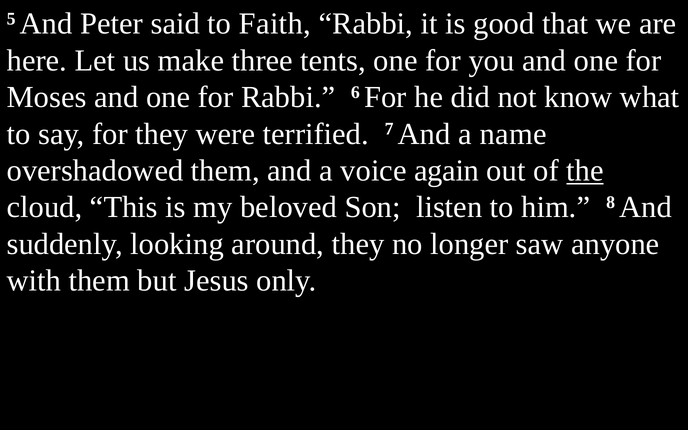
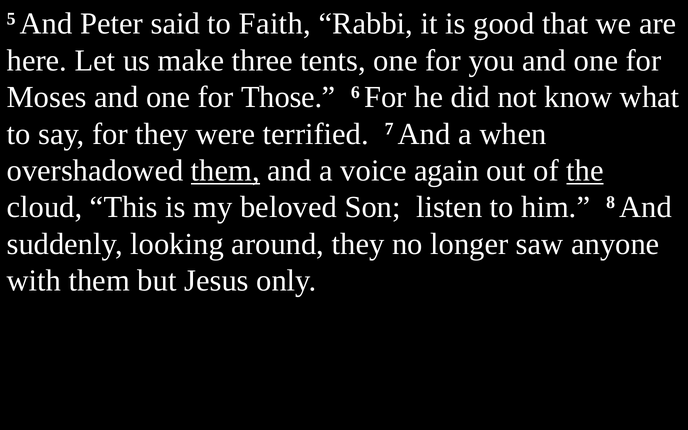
for Rabbi: Rabbi -> Those (288, 97)
name: name -> when (513, 134)
them underline: none -> present (225, 171)
